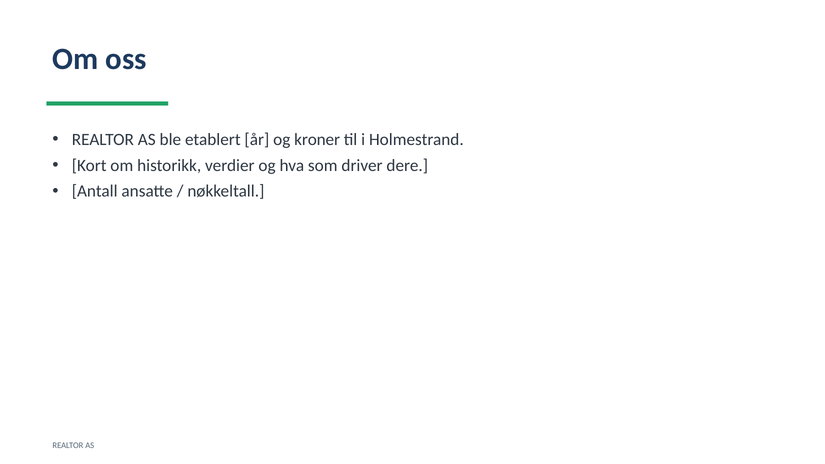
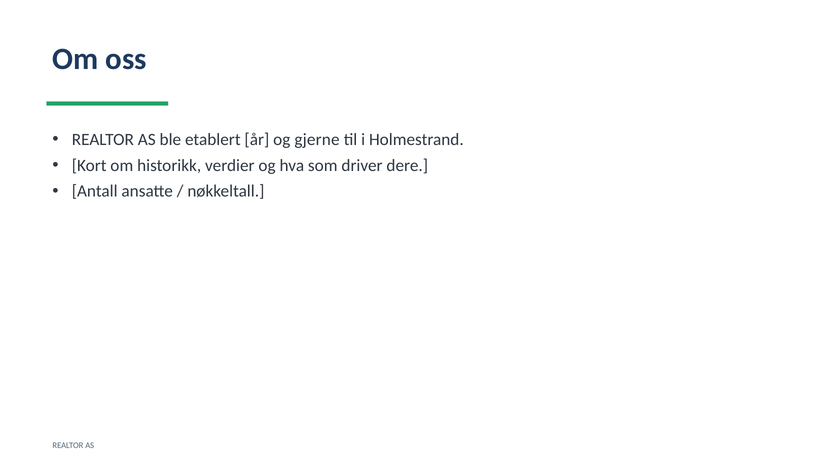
kroner: kroner -> gjerne (317, 140)
